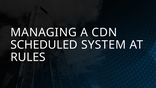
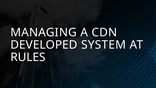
SCHEDULED: SCHEDULED -> DEVELOPED (44, 45)
